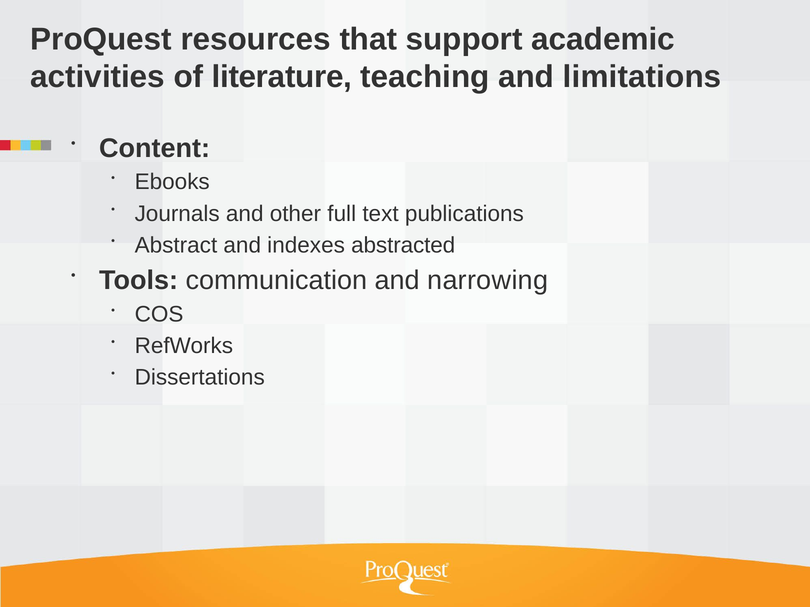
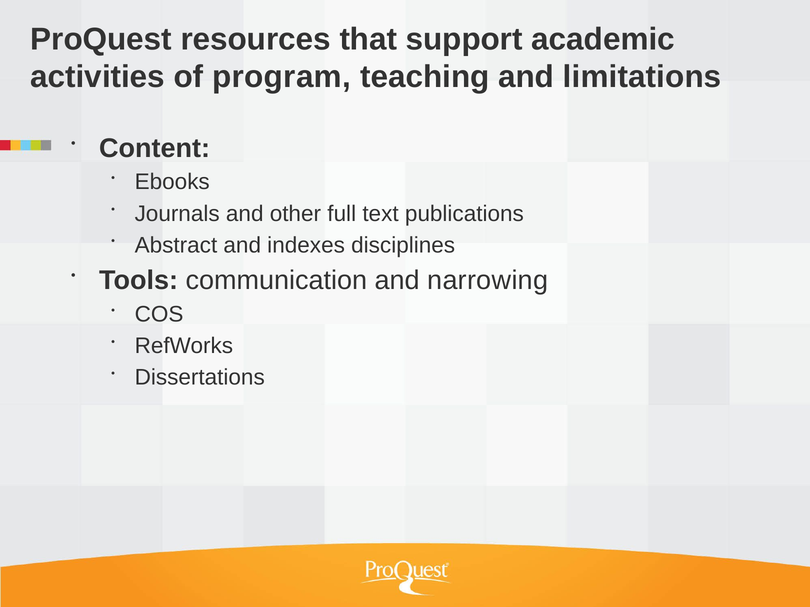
literature: literature -> program (282, 77)
abstracted: abstracted -> disciplines (403, 245)
